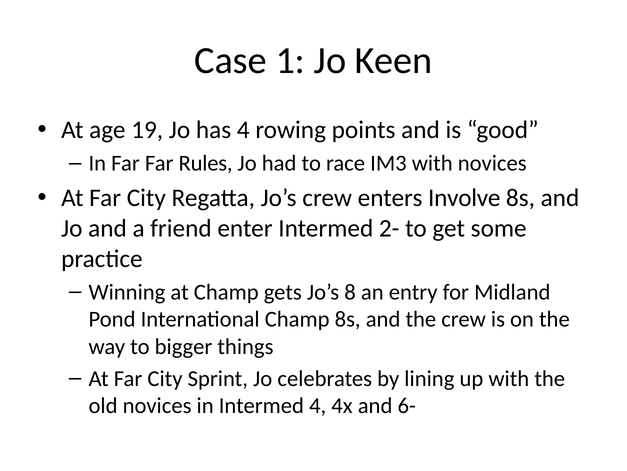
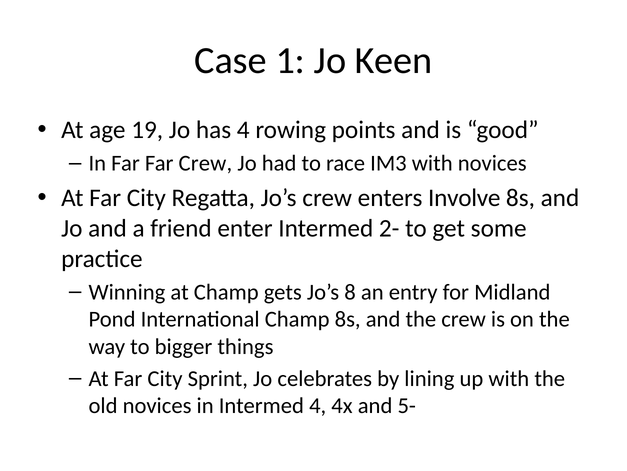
Far Rules: Rules -> Crew (205, 163)
6-: 6- -> 5- (407, 405)
